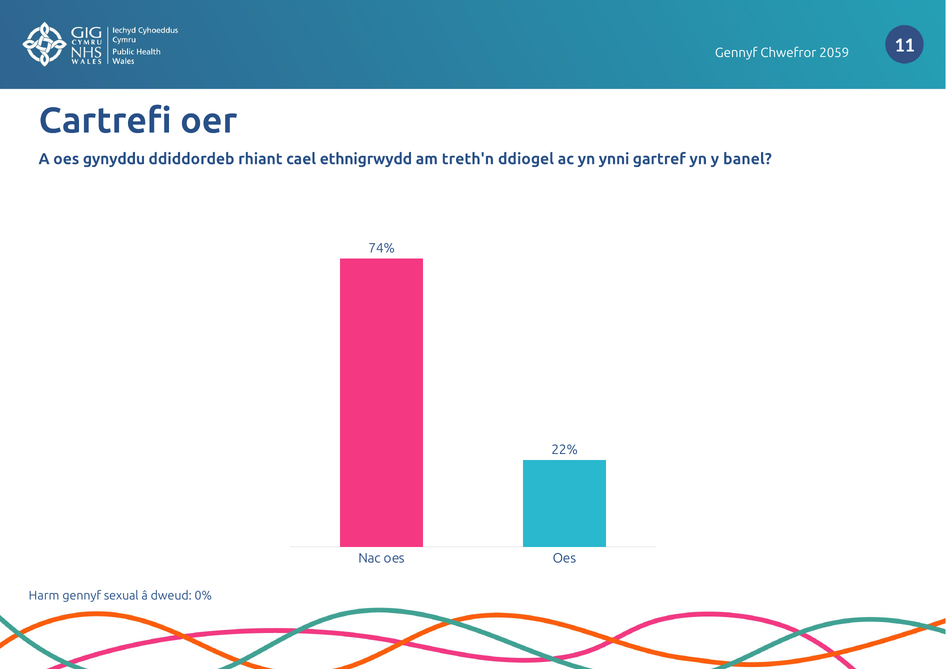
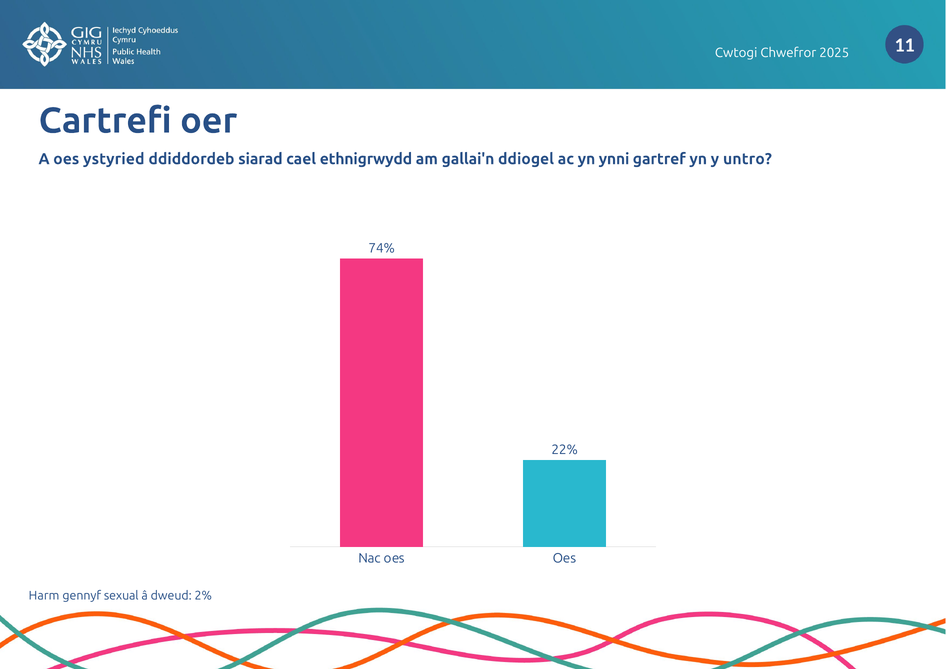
Gennyf: Gennyf -> Cwtogi (736, 53)
2059: 2059 -> 2025 (834, 53)
gynyddu: gynyddu -> ystyried (114, 159)
rhiant: rhiant -> siarad (260, 159)
treth'n: treth'n -> gallai'n (468, 159)
banel: banel -> untro (747, 159)
0%: 0% -> 2% (203, 595)
